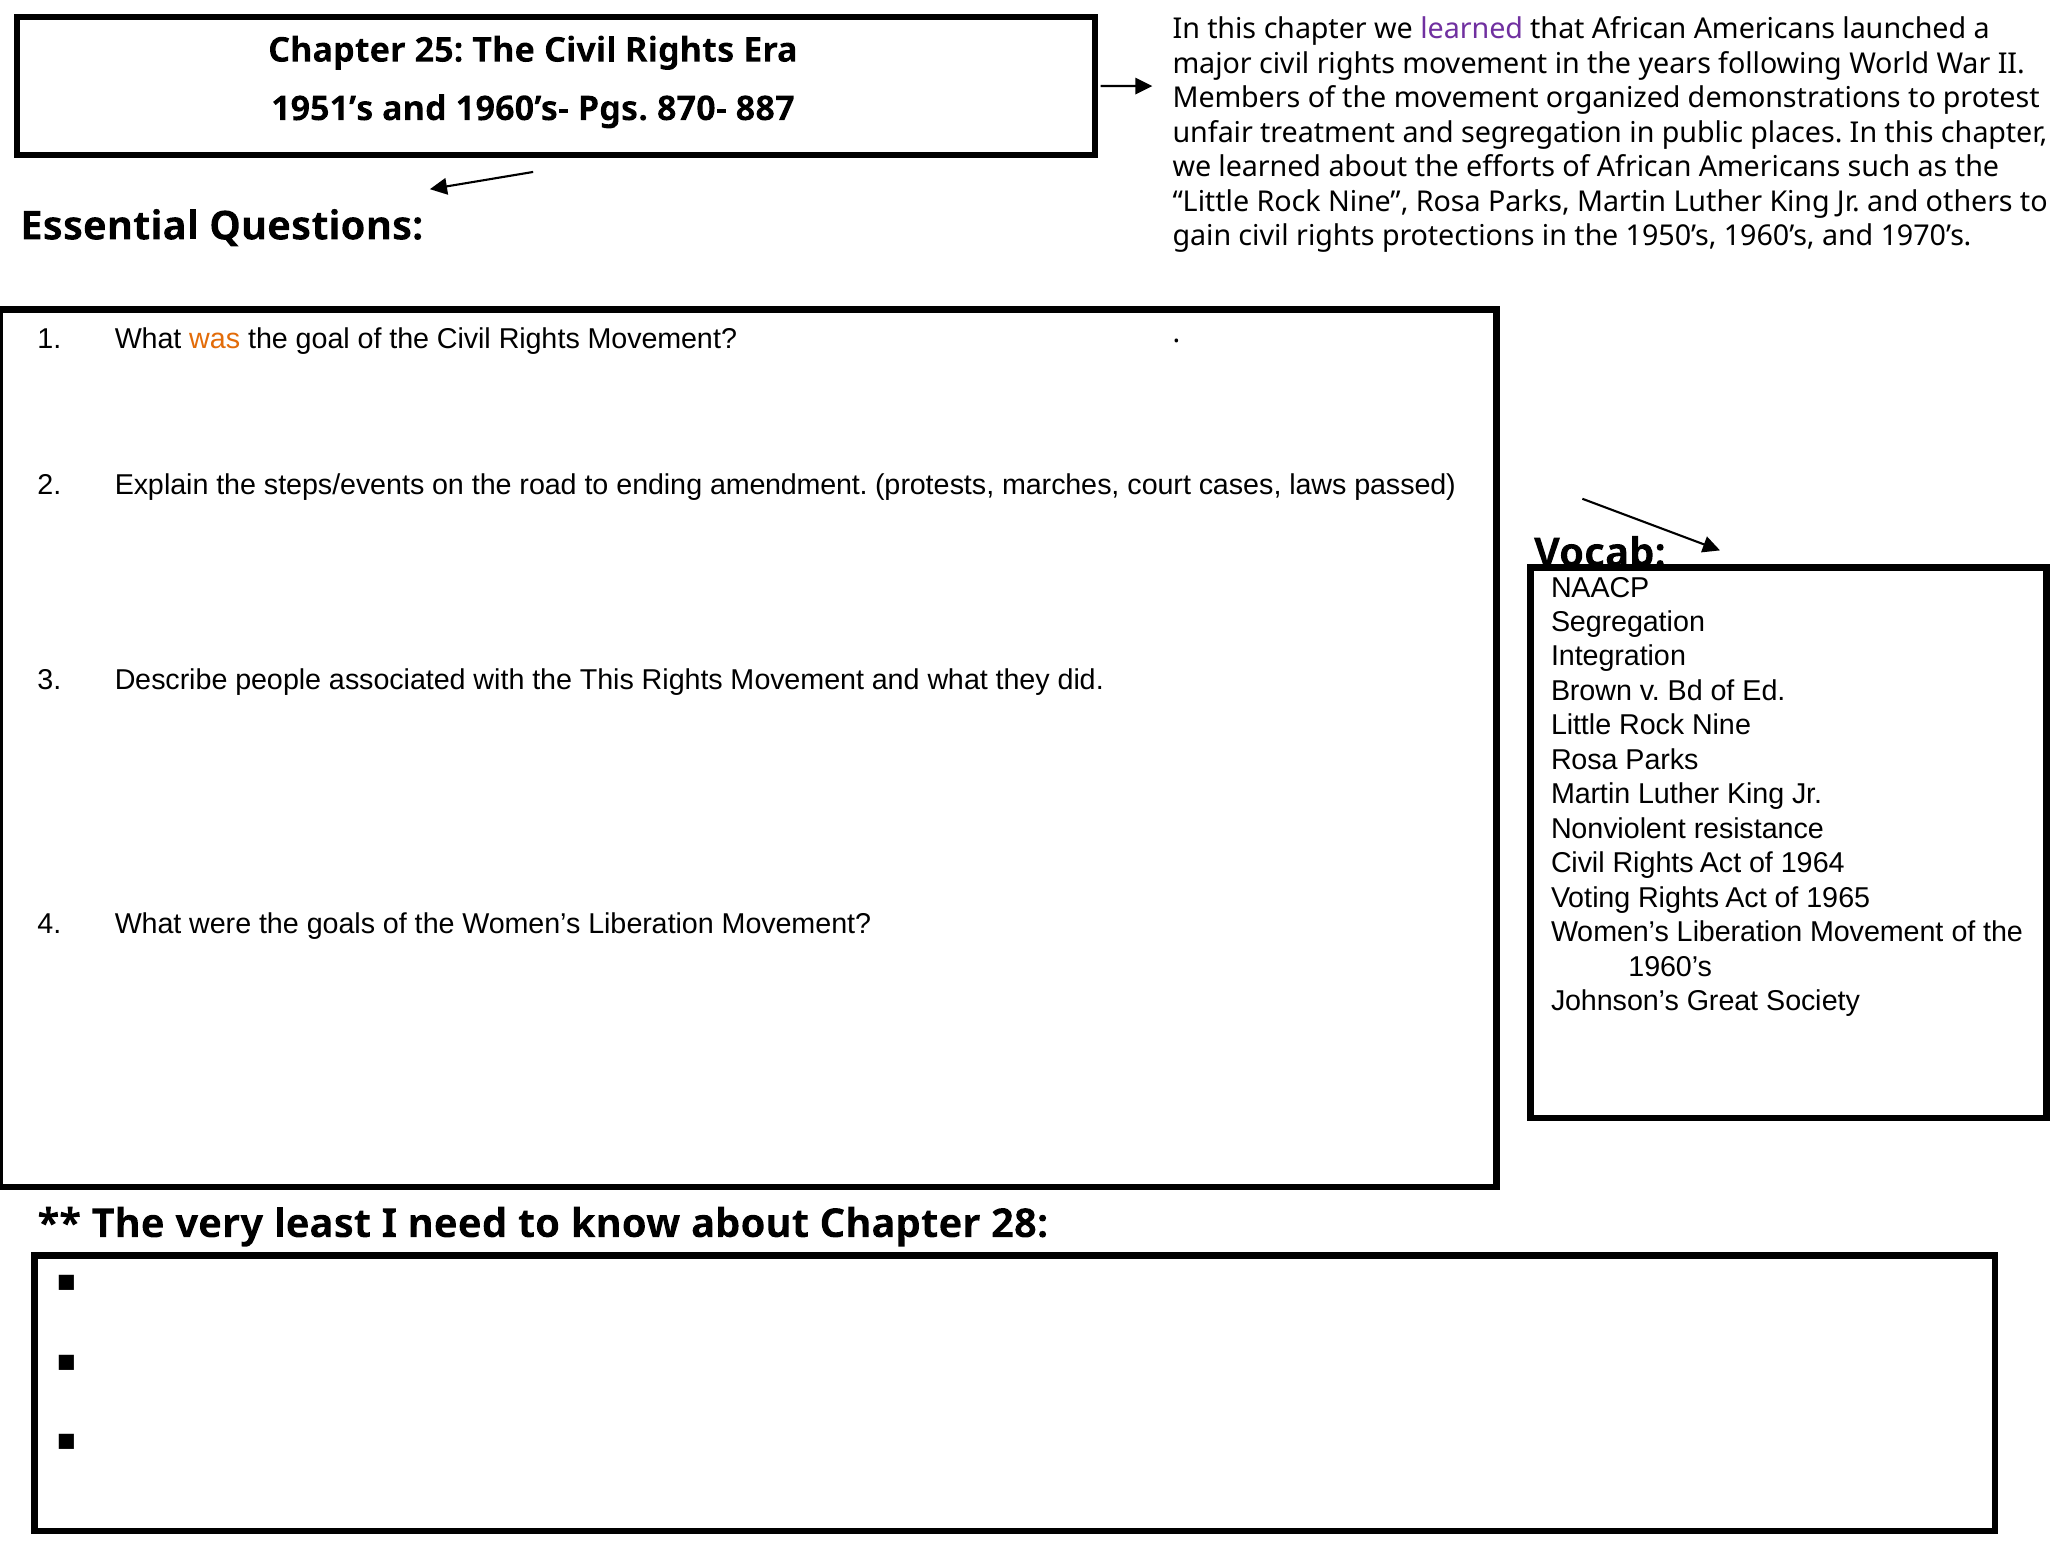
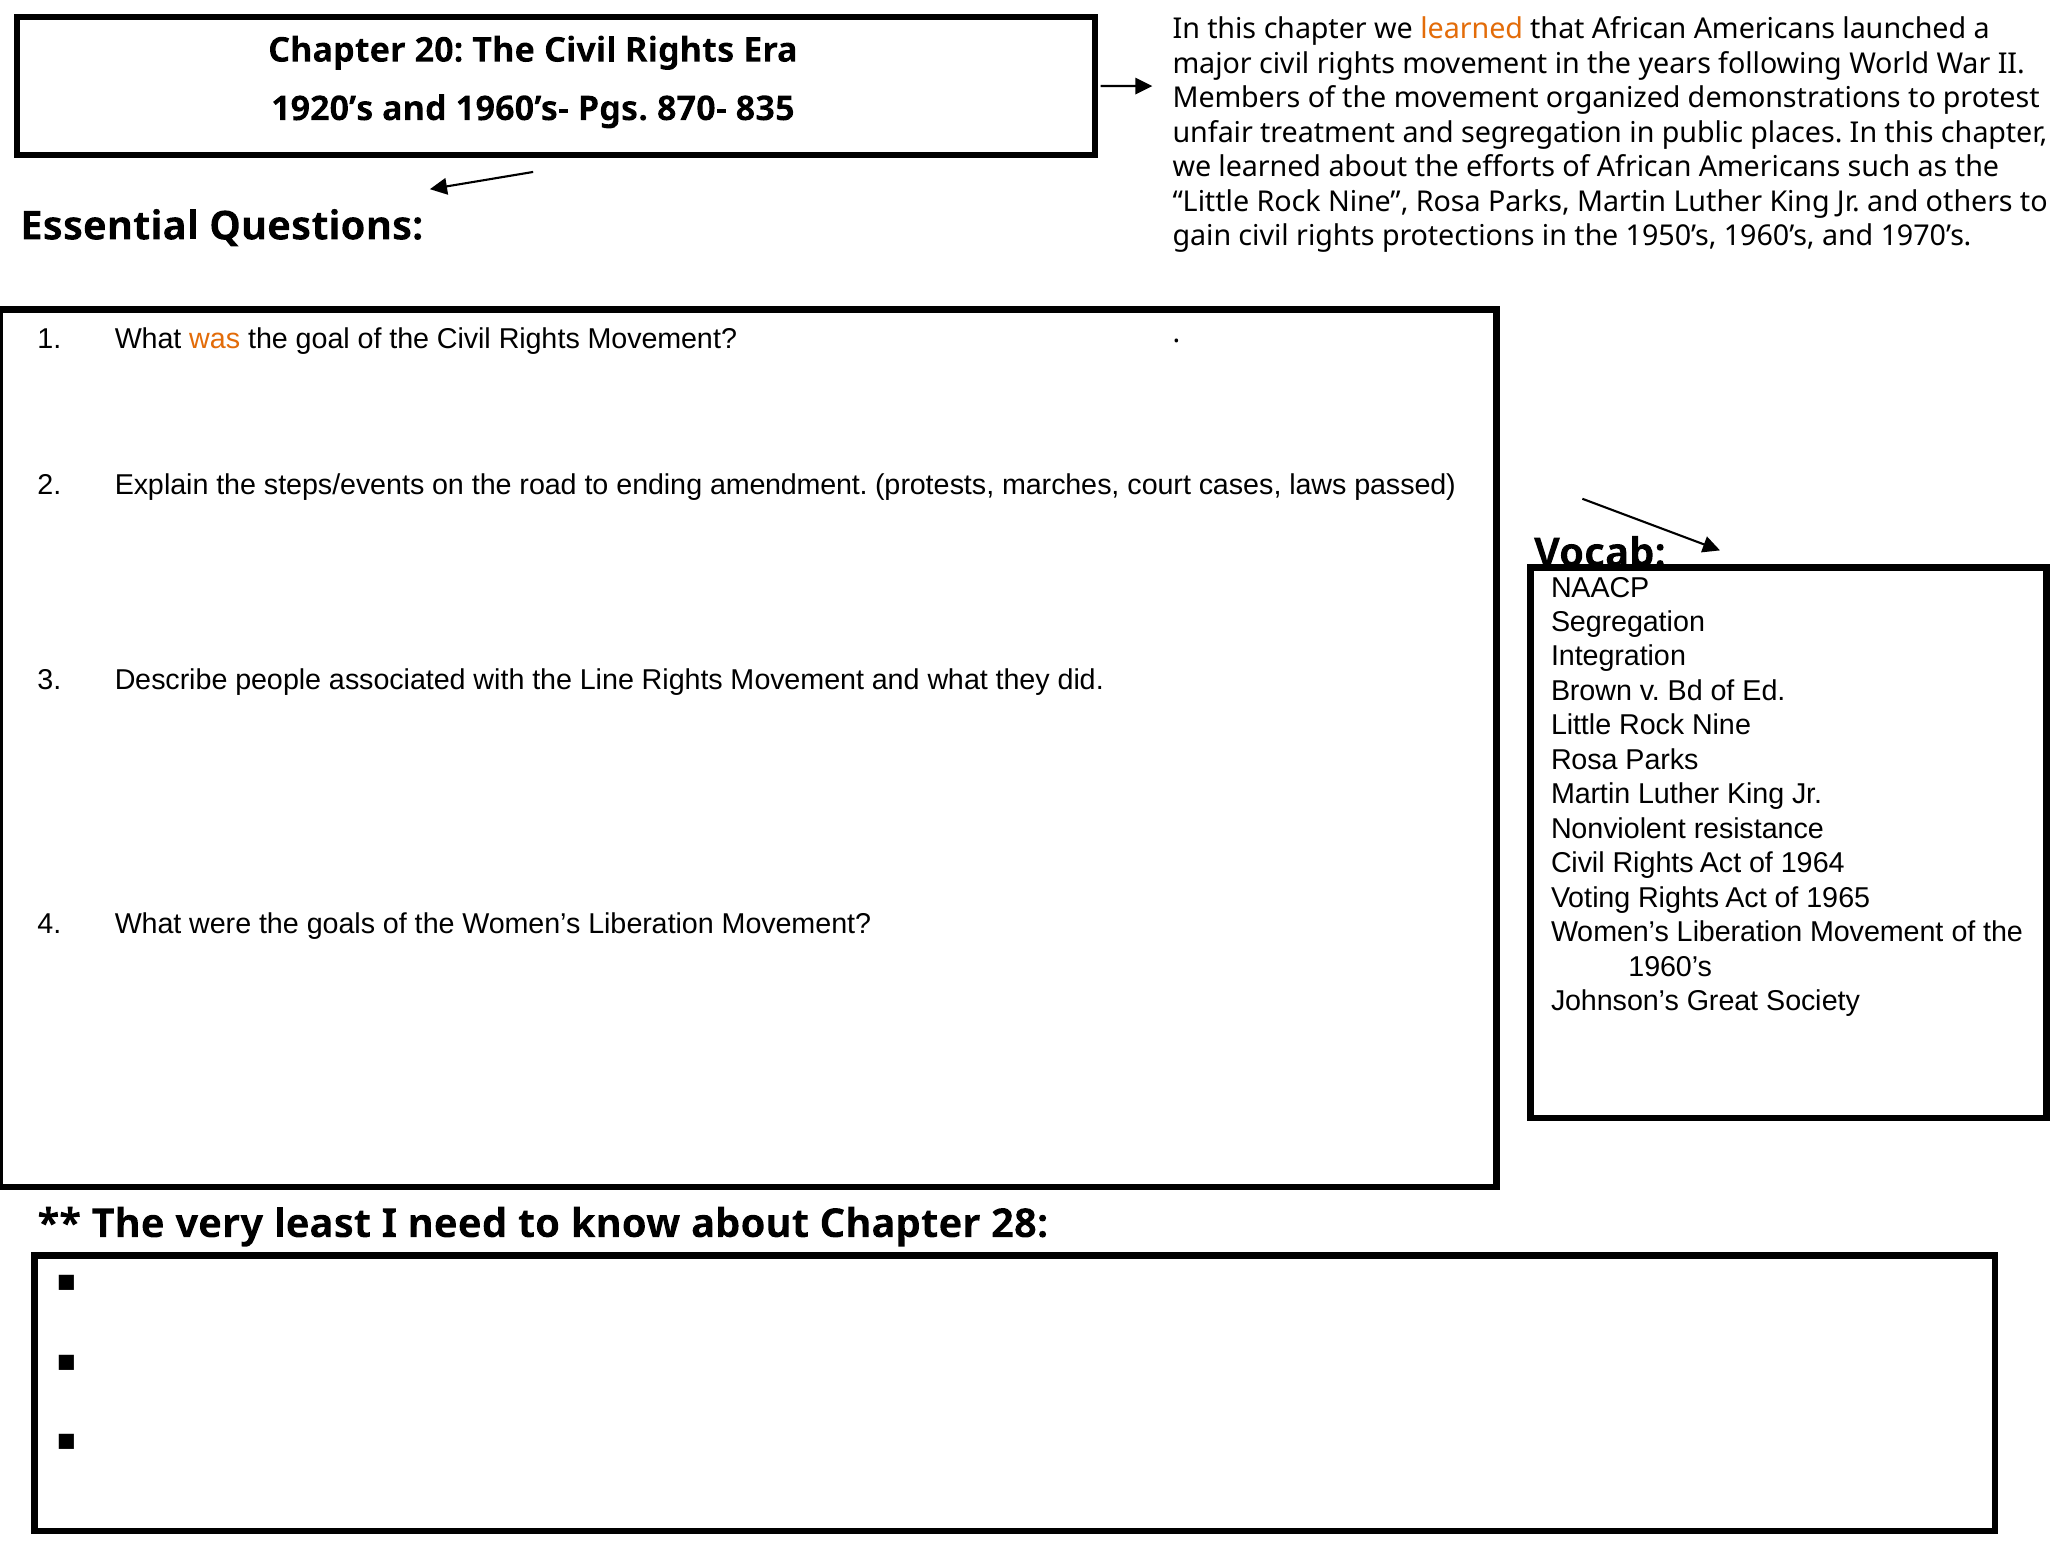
learned colour: purple -> orange (1472, 29)
25: 25 -> 20 (439, 50)
1951’s: 1951’s -> 1920’s (322, 109)
887: 887 -> 835 (765, 109)
the This: This -> Line (607, 680)
